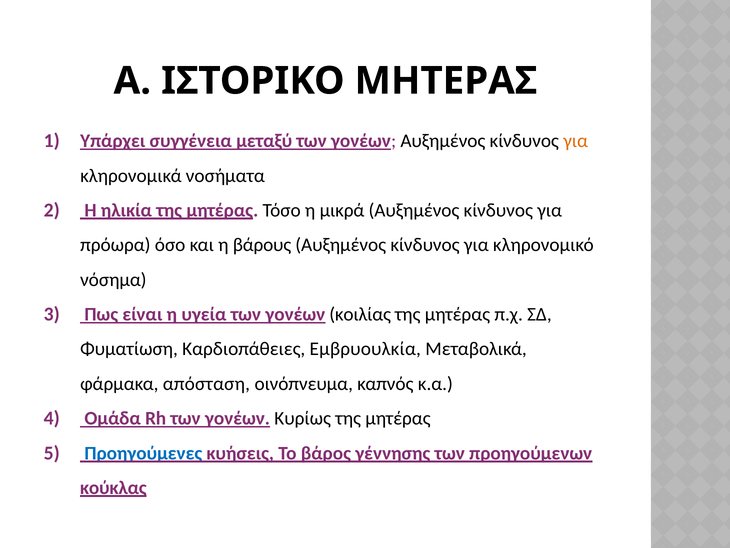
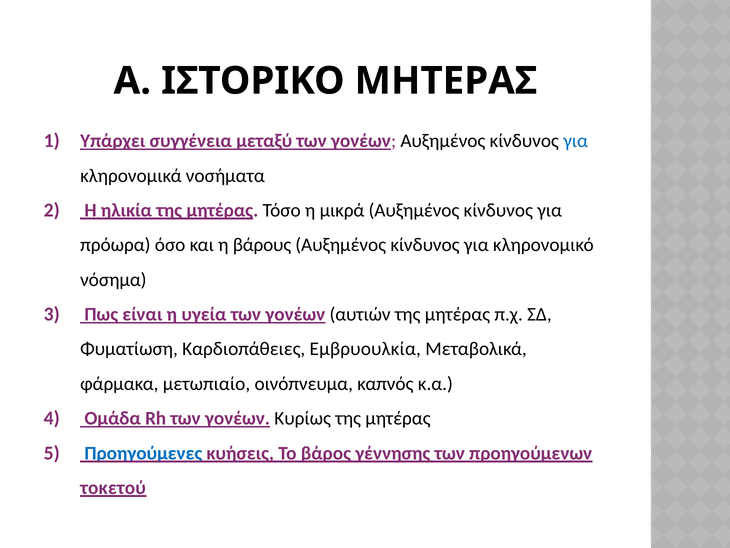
για colour: orange -> blue (576, 141)
κοιλίας: κοιλίας -> αυτιών (360, 314)
απόσταση: απόσταση -> μετωπιαίο (206, 383)
κούκλας: κούκλας -> τοκετού (113, 487)
